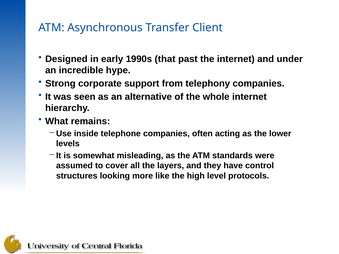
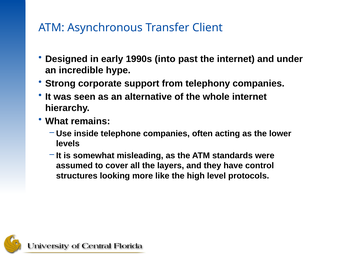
that: that -> into (165, 59)
